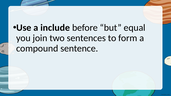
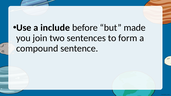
equal: equal -> made (135, 28)
